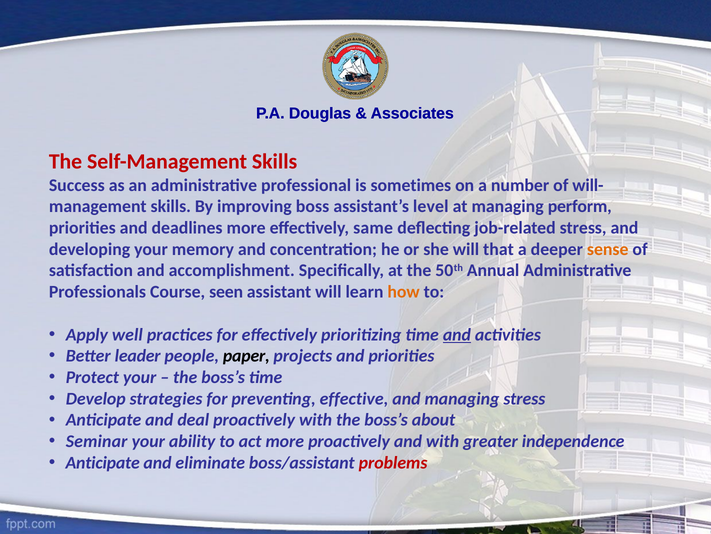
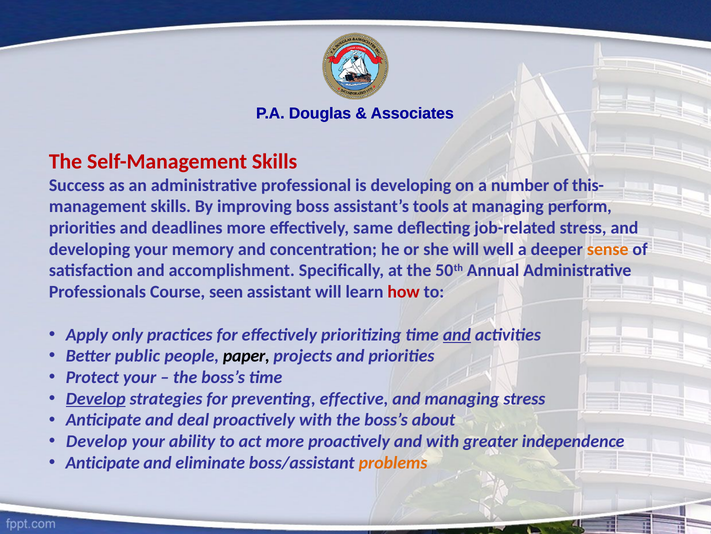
is sometimes: sometimes -> developing (411, 185)
will-: will- -> this- (588, 185)
level: level -> tools (431, 206)
that: that -> well (499, 249)
how colour: orange -> red (404, 292)
well: well -> only (127, 334)
leader: leader -> public (137, 356)
Develop underline: none -> present (96, 398)
Seminar: Seminar -> Develop (97, 441)
problems colour: red -> orange (393, 462)
